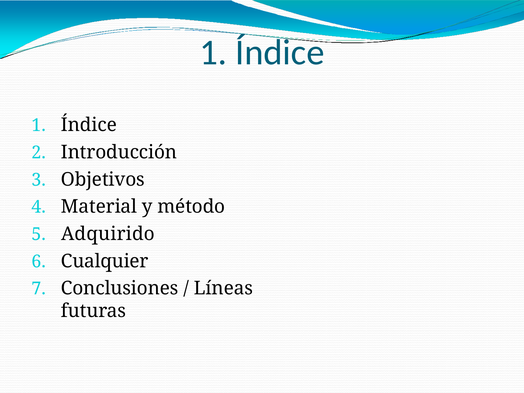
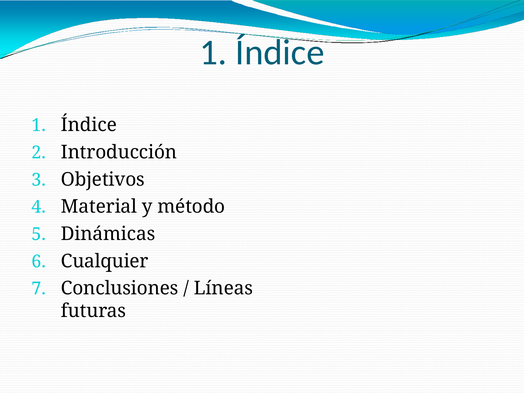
Adquirido: Adquirido -> Dinámicas (108, 234)
